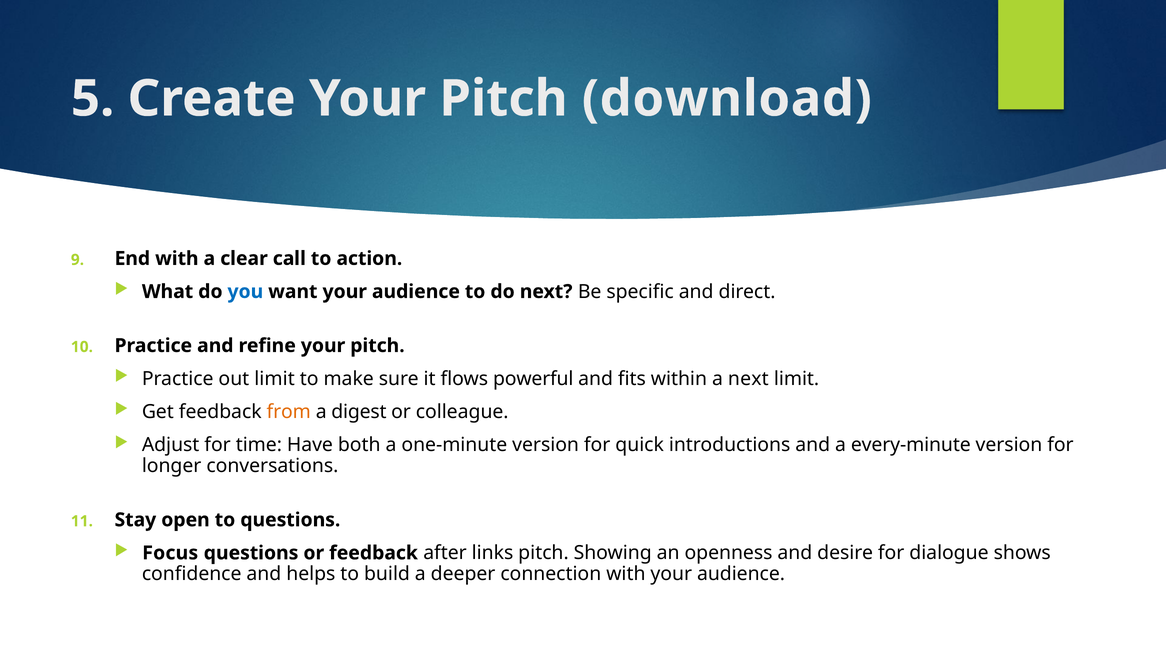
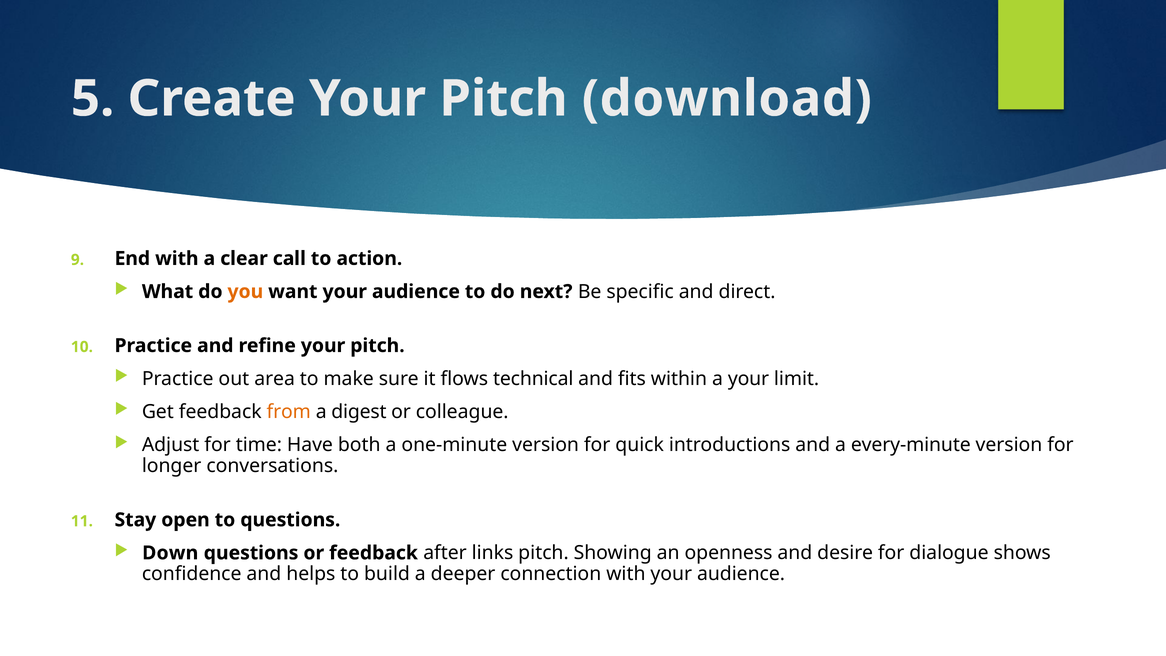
you colour: blue -> orange (245, 292)
out limit: limit -> area (275, 379)
powerful: powerful -> technical (533, 379)
a next: next -> your (749, 379)
Focus: Focus -> Down (170, 553)
